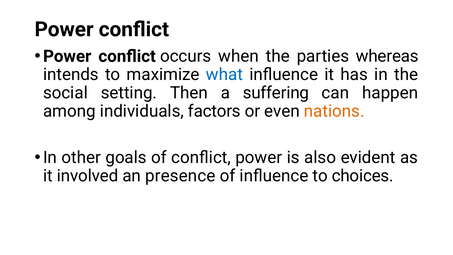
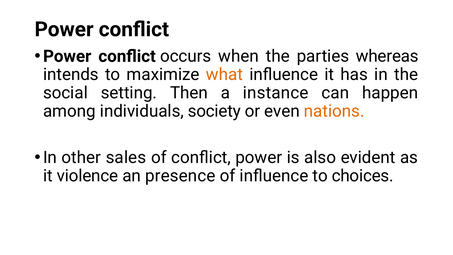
what colour: blue -> orange (224, 75)
suffering: suffering -> instance (276, 93)
factors: factors -> society (214, 111)
goals: goals -> sales (126, 157)
involved: involved -> violence (88, 176)
